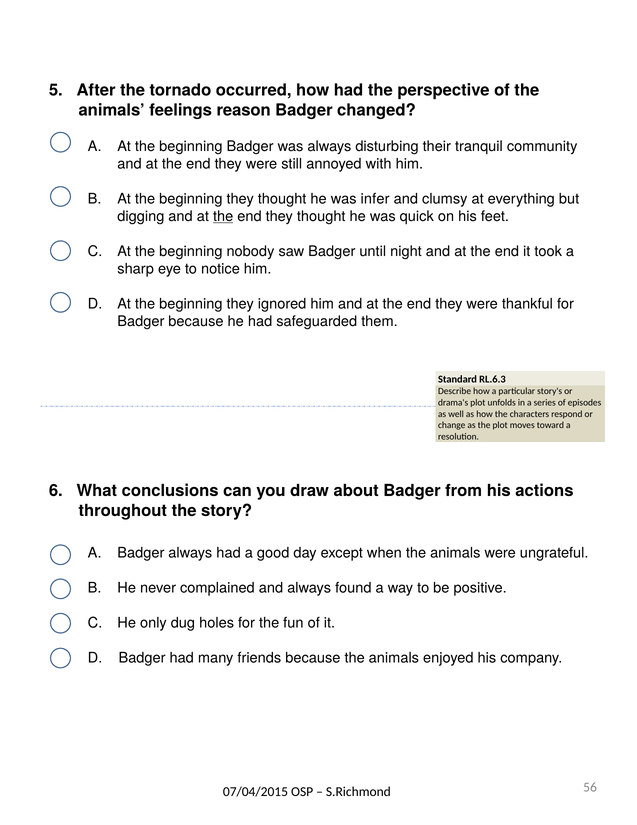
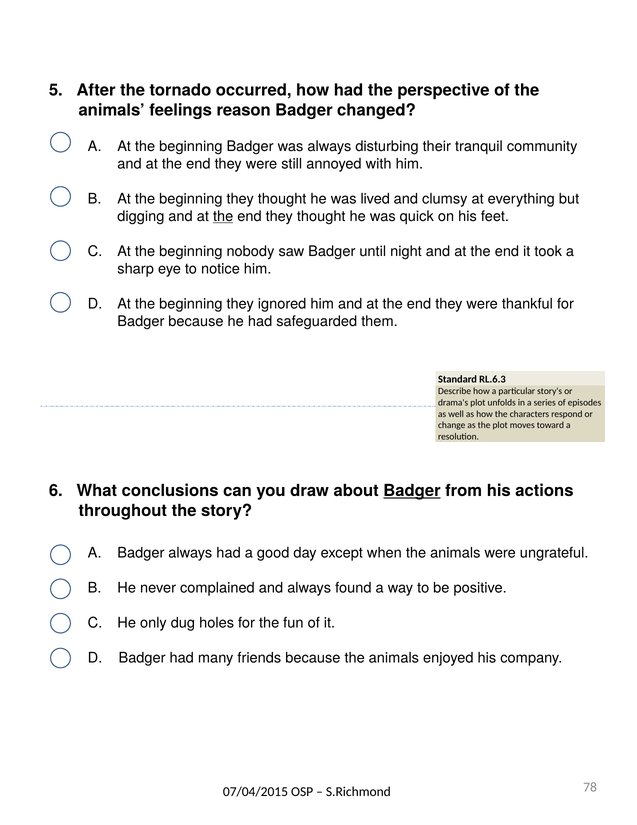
infer: infer -> lived (375, 199)
Badger underline: none -> present (412, 490)
56: 56 -> 78 (590, 787)
